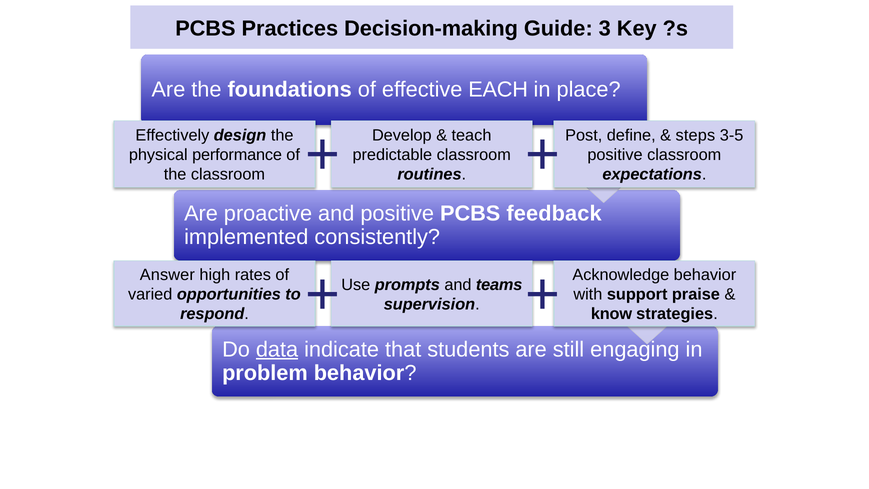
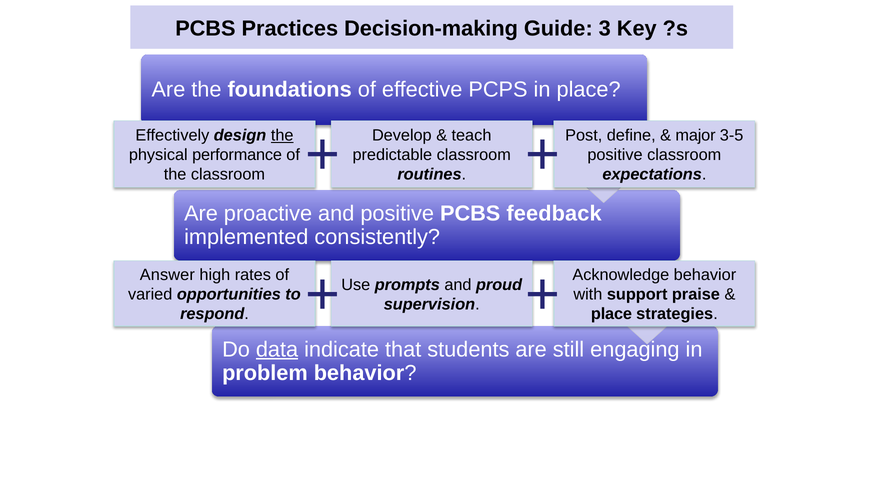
EACH: EACH -> PCPS (498, 89)
the underline: none -> present (282, 135)
steps: steps -> major (696, 135)
teams: teams -> proud (499, 285)
know: know -> place (611, 314)
